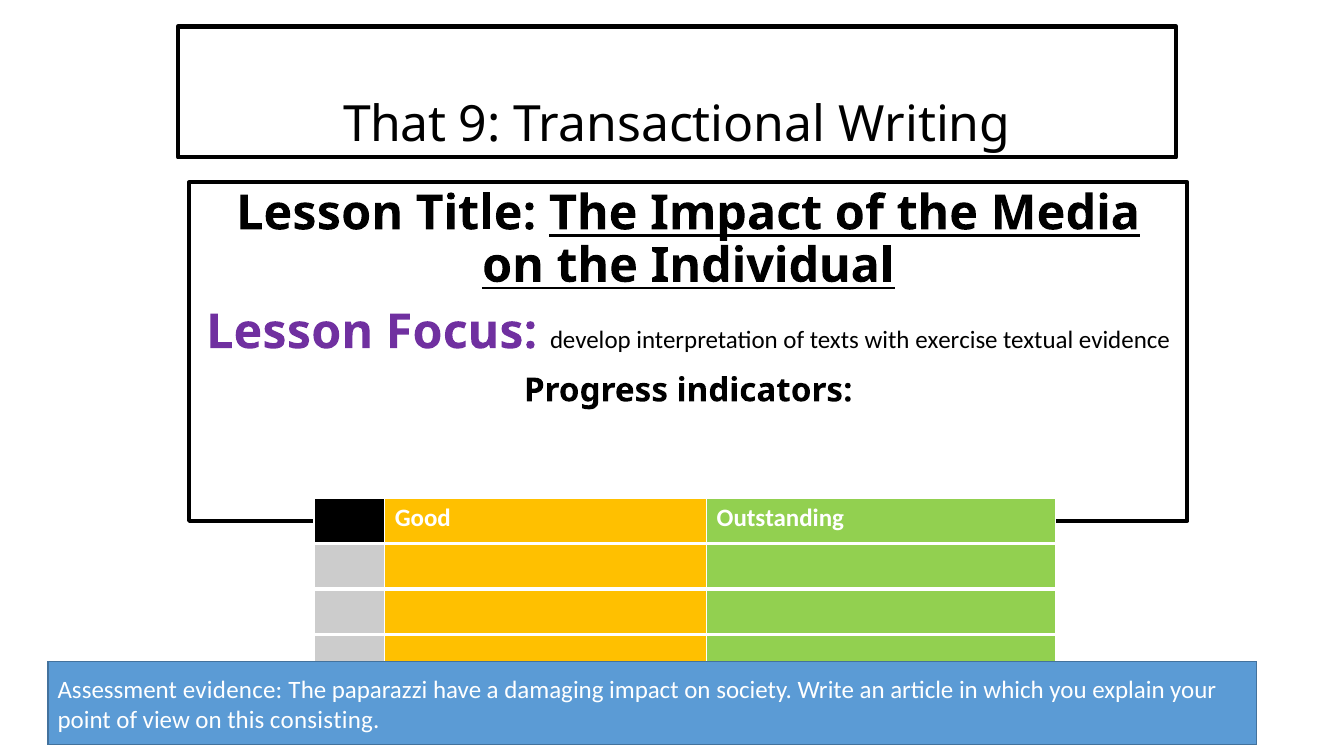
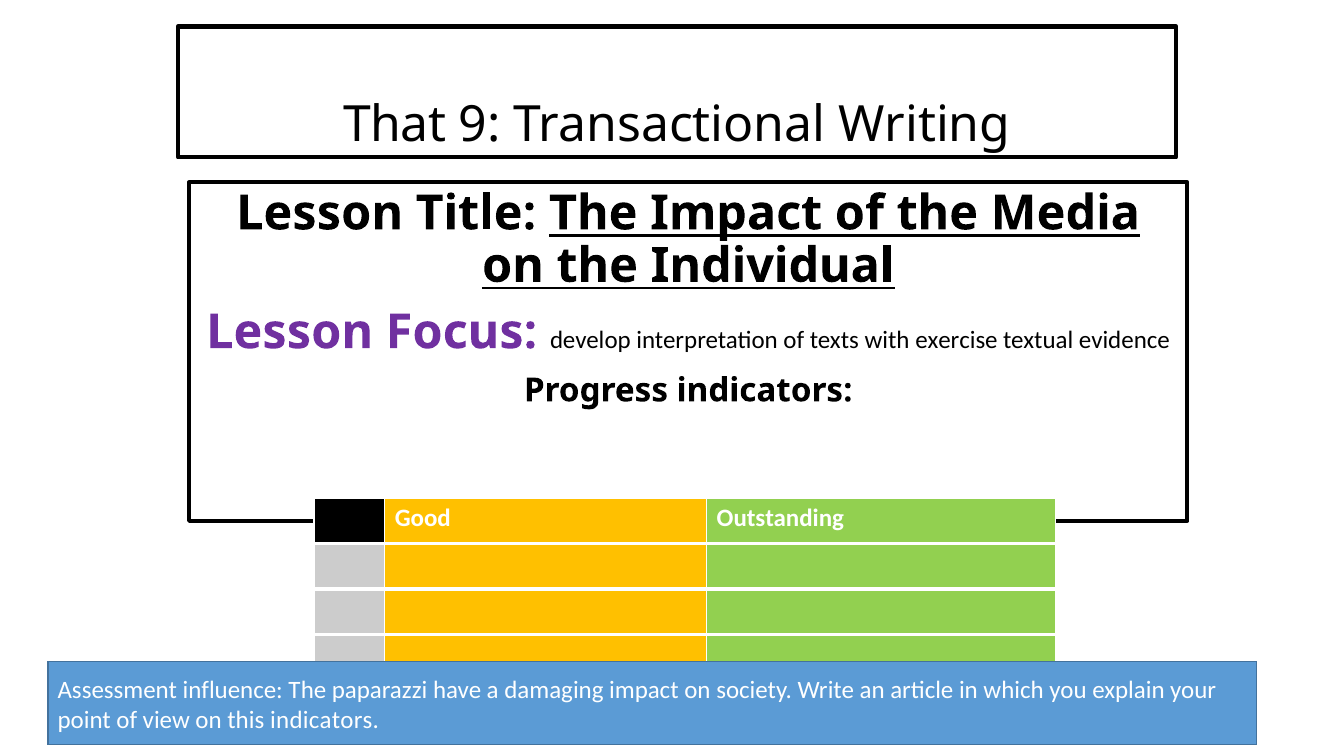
Assessment evidence: evidence -> influence (233, 690)
this consisting: consisting -> indicators (325, 720)
